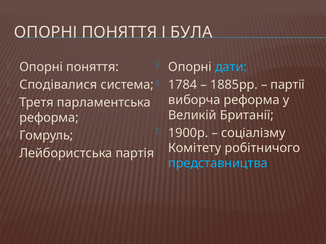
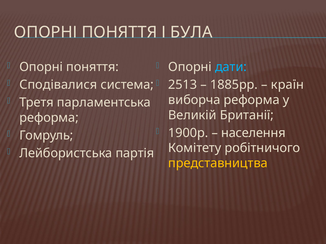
1784: 1784 -> 2513 (183, 85)
партії: партії -> країн (287, 85)
соціалізму: соціалізму -> населення (253, 133)
представництва colour: light blue -> yellow (218, 164)
